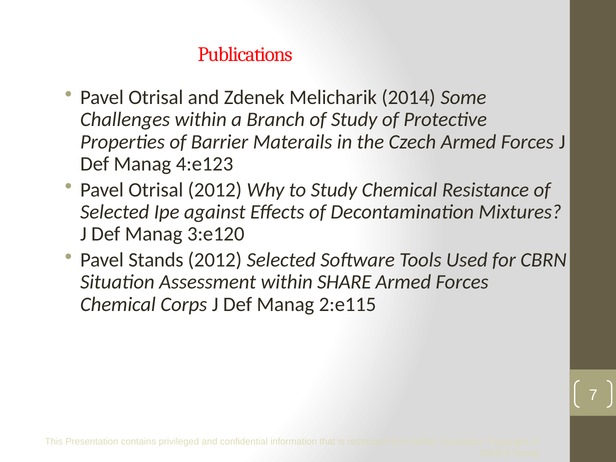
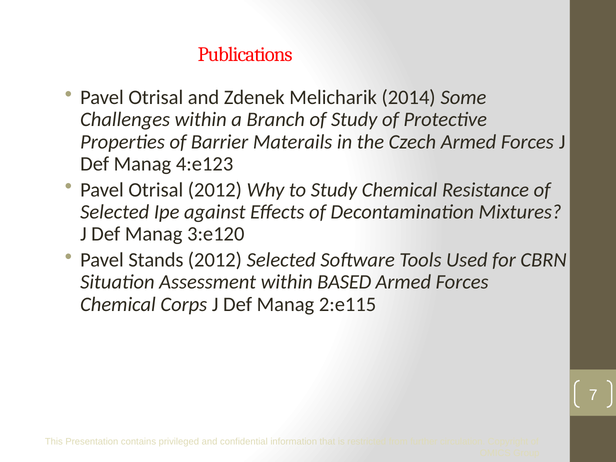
SHARE: SHARE -> BASED (344, 282)
